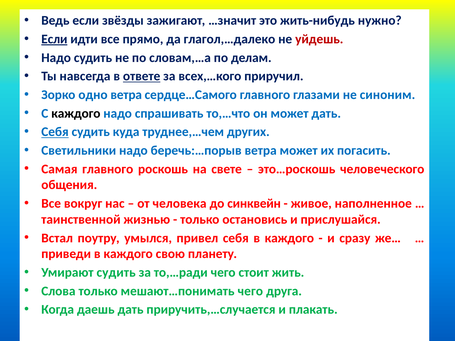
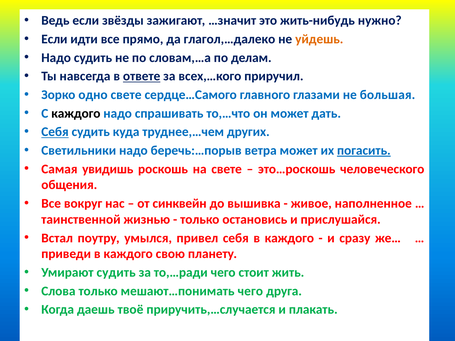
Если underline: present -> none (54, 39)
уйдешь colour: red -> orange (319, 39)
одно ветра: ветра -> свете (126, 95)
синоним: синоним -> большая (387, 95)
погасить underline: none -> present (364, 151)
Самая главного: главного -> увидишь (108, 169)
человека: человека -> синквейн (180, 204)
синквейн: синквейн -> вышивка (254, 204)
даешь дать: дать -> твоё (130, 310)
